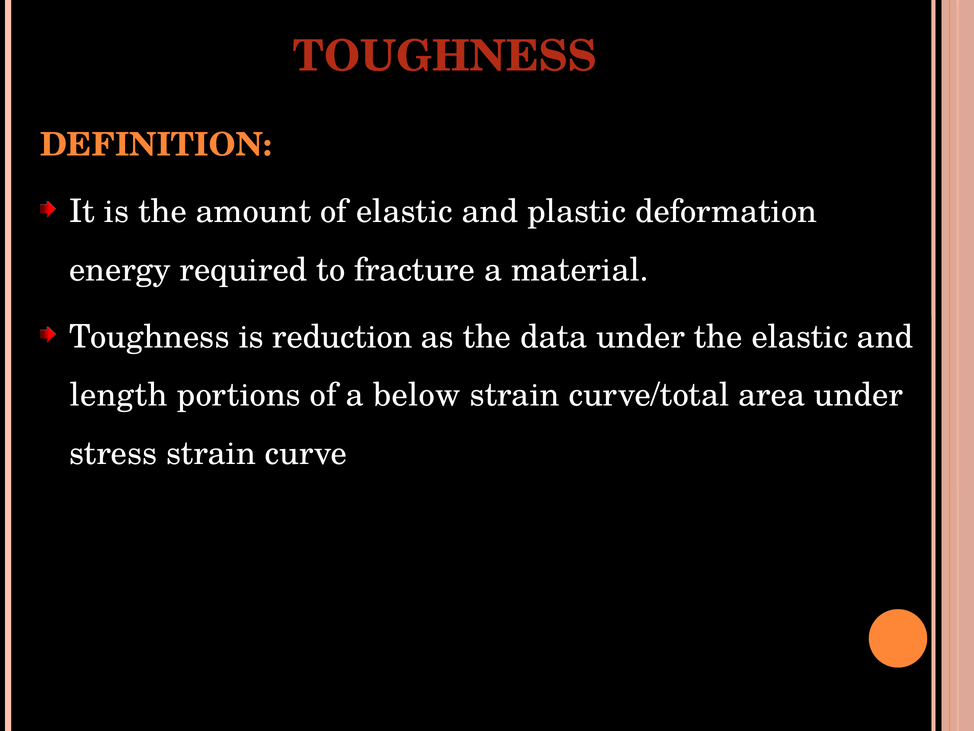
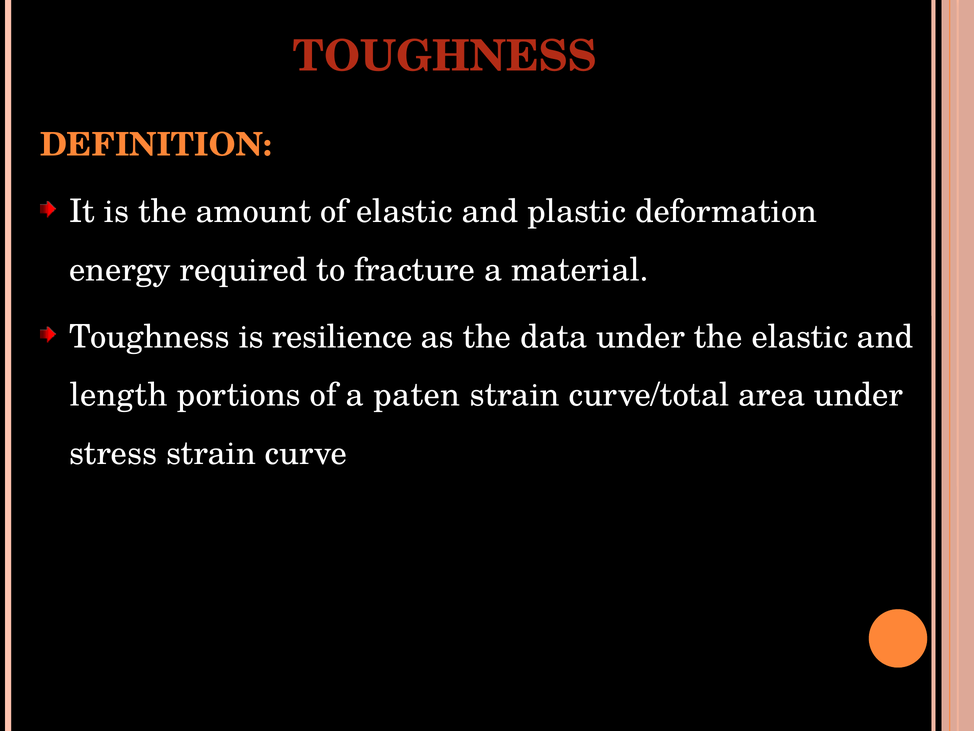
reduction: reduction -> resilience (342, 337)
below: below -> paten (417, 395)
